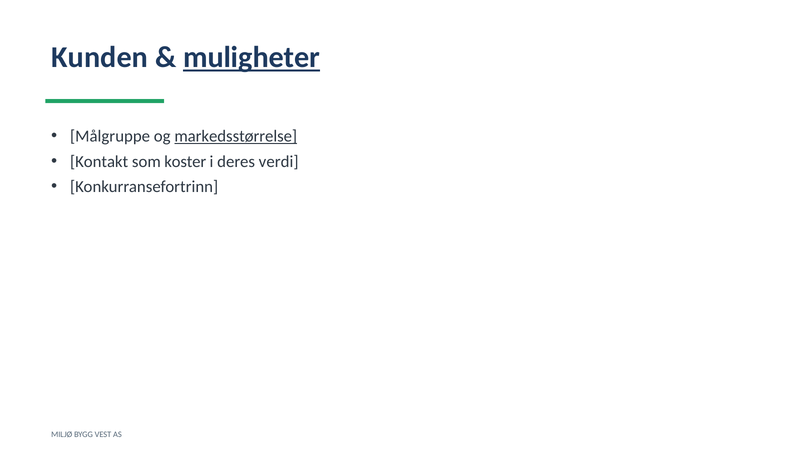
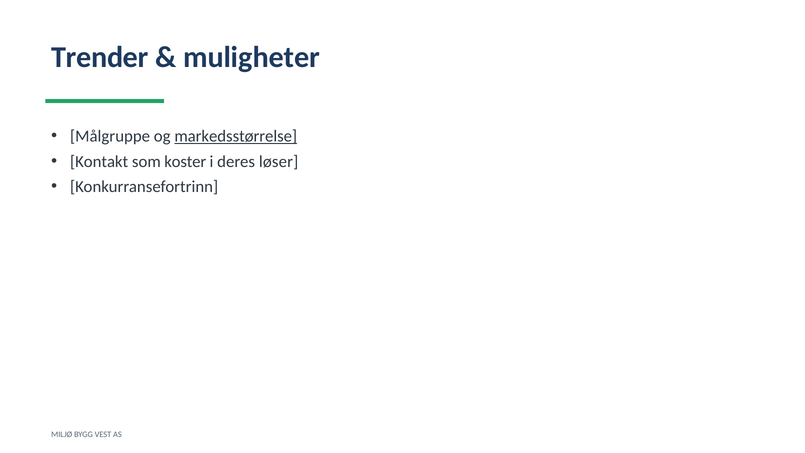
Kunden: Kunden -> Trender (100, 57)
muligheter underline: present -> none (252, 57)
verdi: verdi -> løser (279, 162)
